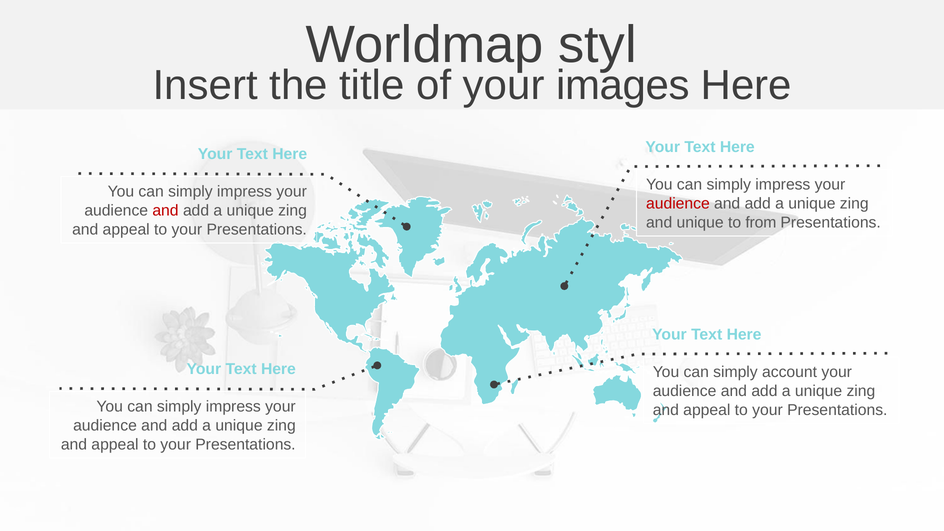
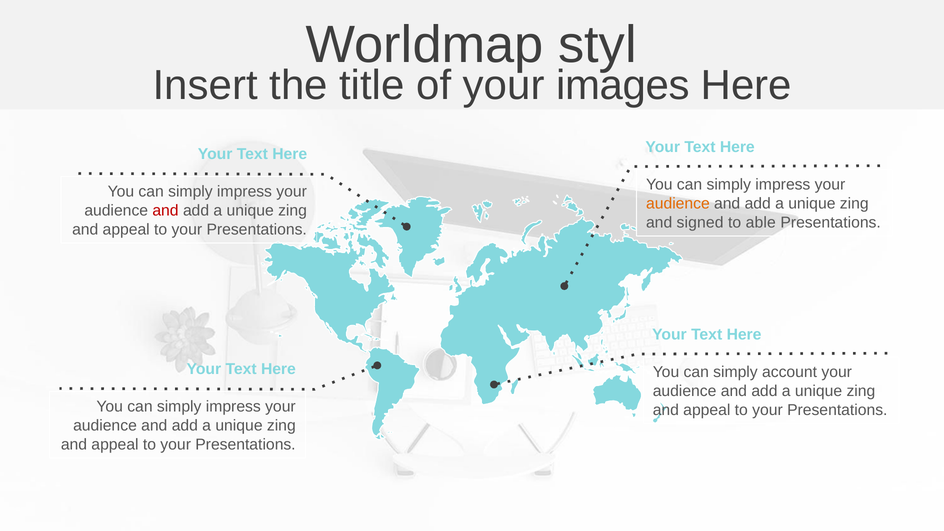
audience colour: red -> orange (678, 203)
and unique: unique -> signed (700, 222)
from: from -> able (761, 222)
